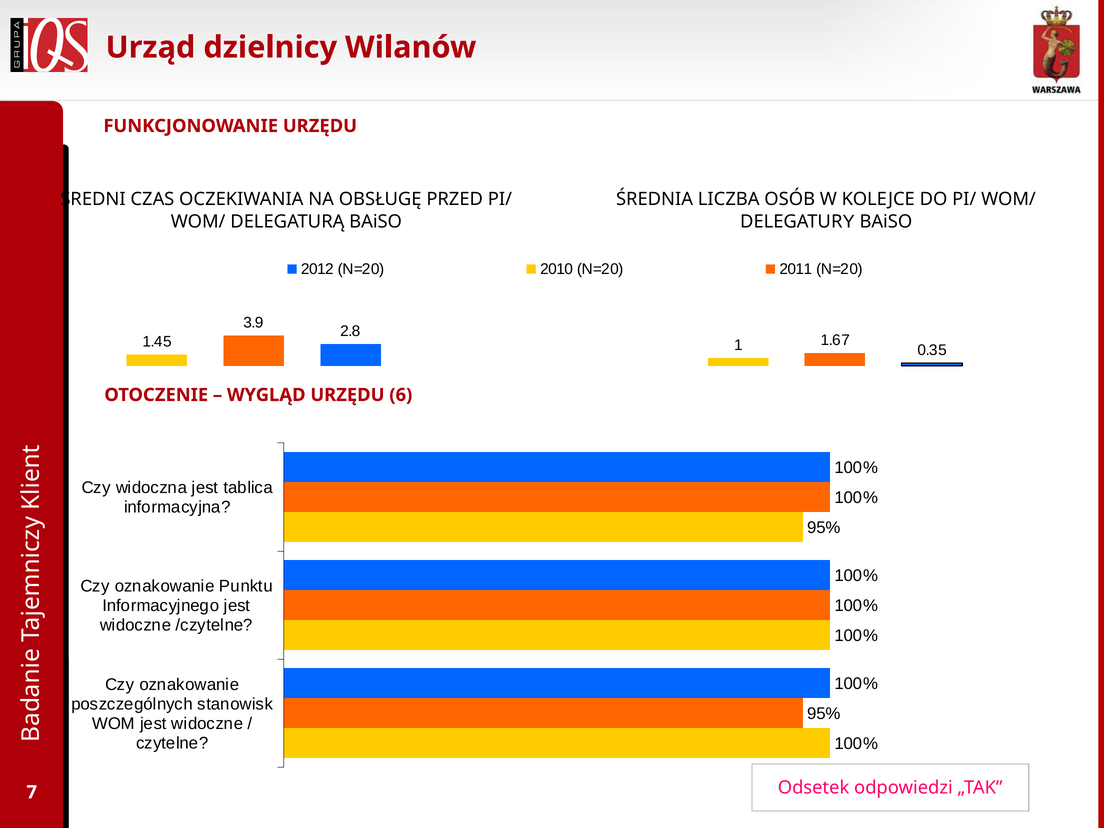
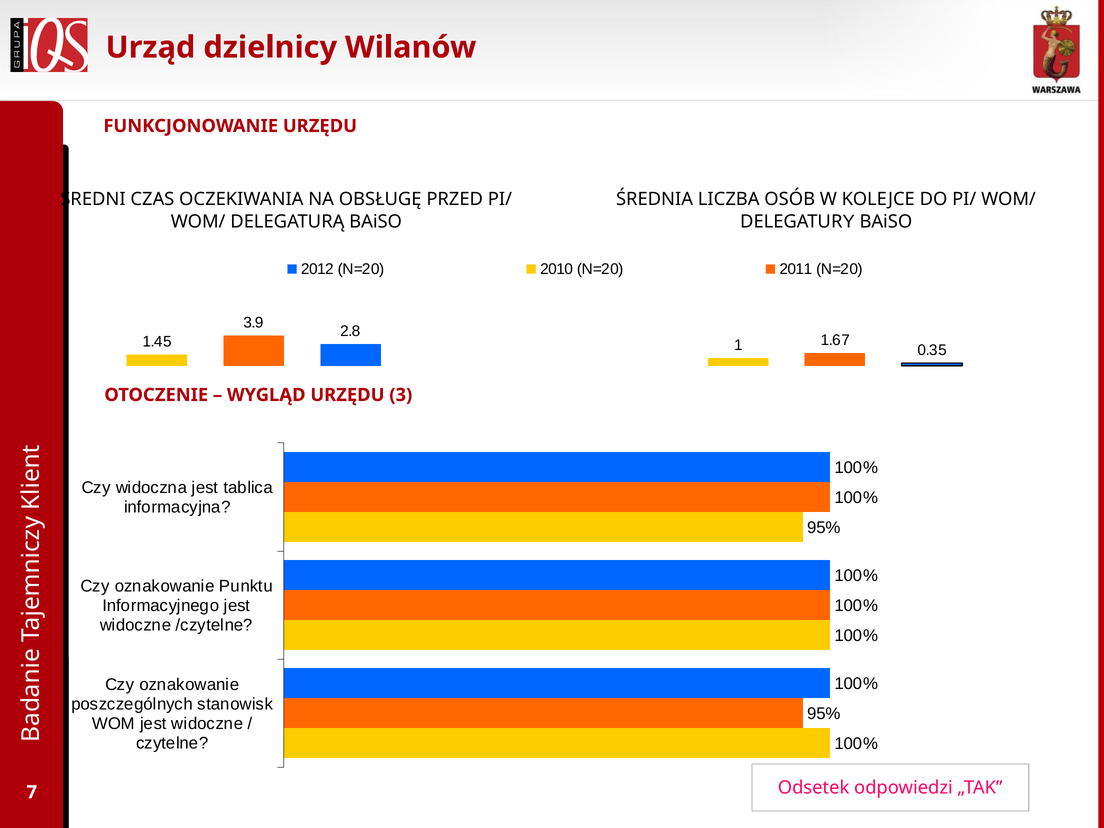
6: 6 -> 3 (401, 395)
